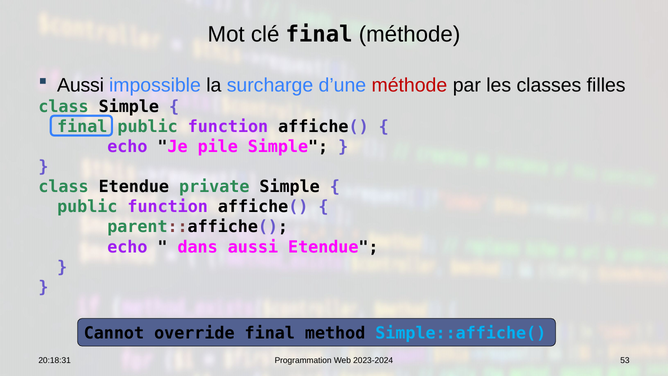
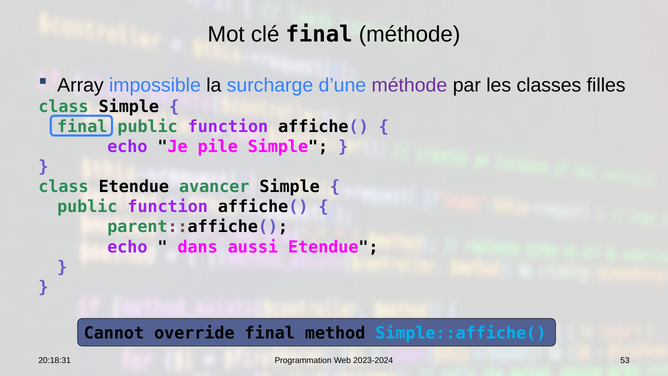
Aussi: Aussi -> Array (80, 85)
méthode colour: red -> purple (409, 85)
private: private -> avancer (214, 187)
